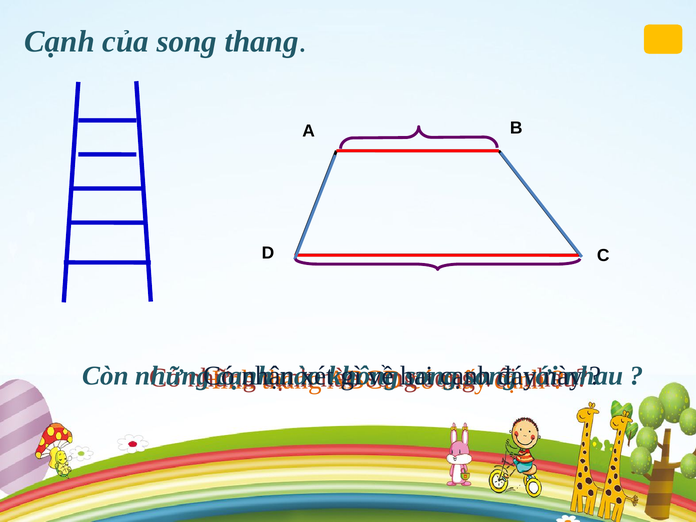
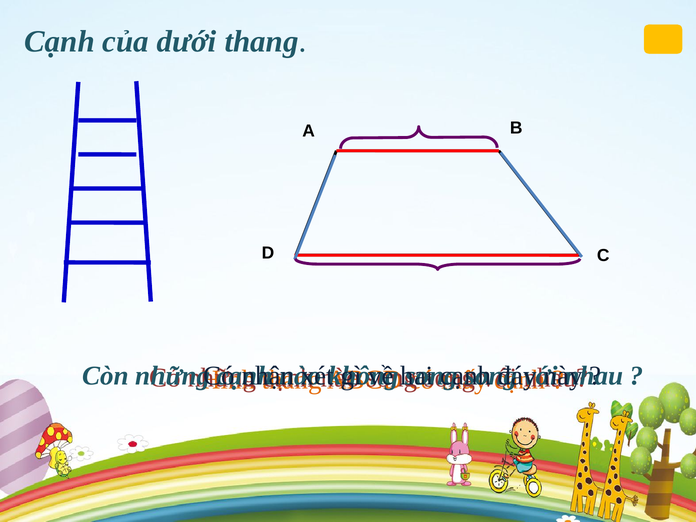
của song: song -> dưới (187, 42)
